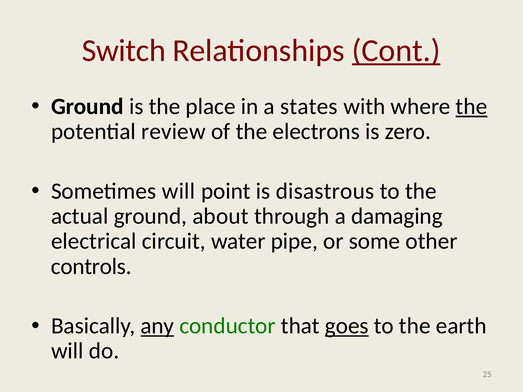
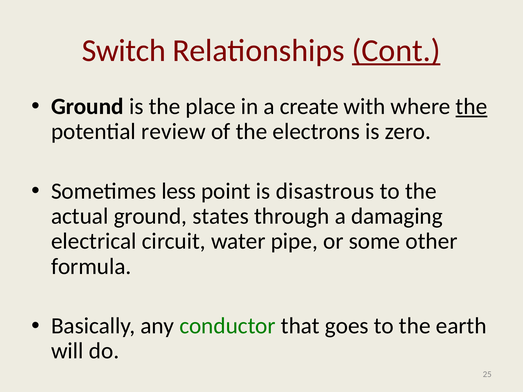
states: states -> create (309, 107)
Sometimes will: will -> less (179, 191)
about: about -> states (221, 216)
controls: controls -> formula (91, 267)
any underline: present -> none (157, 326)
goes underline: present -> none (347, 326)
